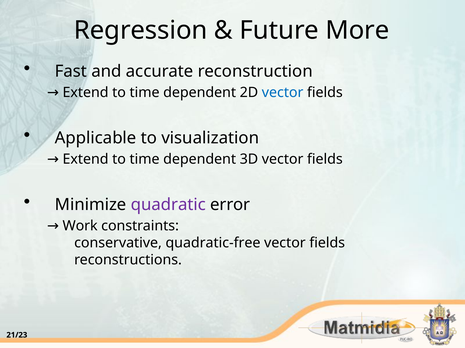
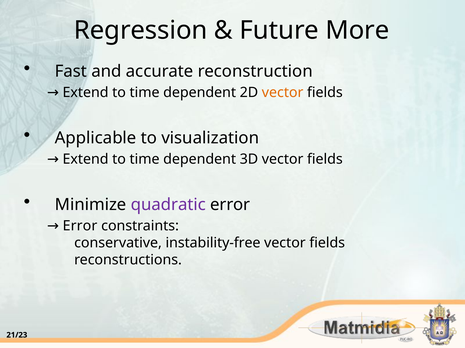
vector colour: blue -> orange (283, 93)
Work: Work -> Error (80, 226)
quadratic-free: quadratic-free -> instability-free (213, 244)
